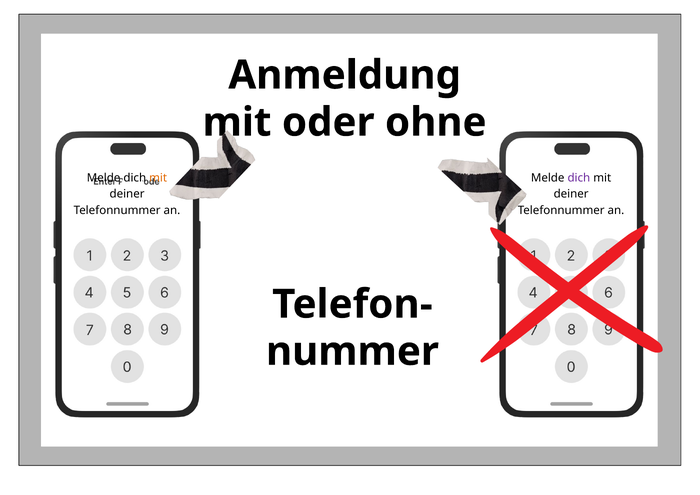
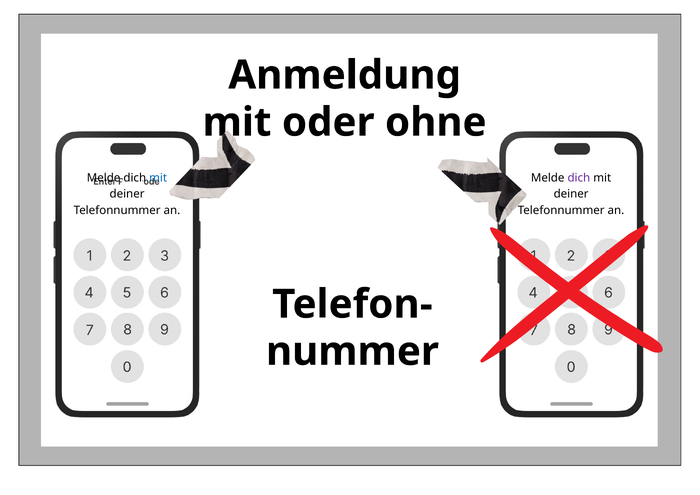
mit colour: orange -> blue (158, 178)
